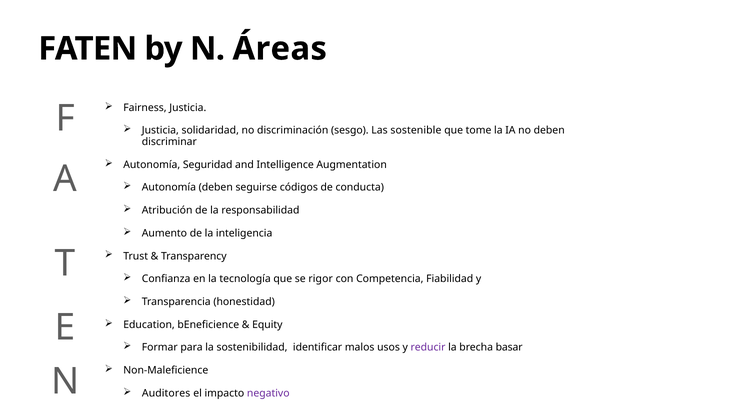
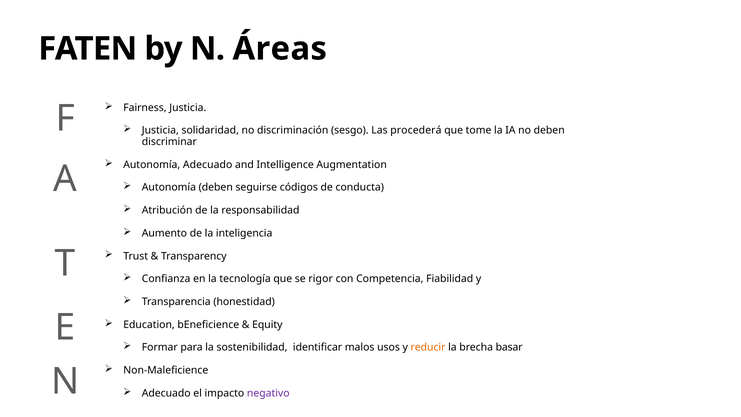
sostenible: sostenible -> procederá (416, 130)
Autonomía Seguridad: Seguridad -> Adecuado (208, 165)
reducir colour: purple -> orange (428, 347)
Auditores: Auditores -> Adecuado (166, 393)
